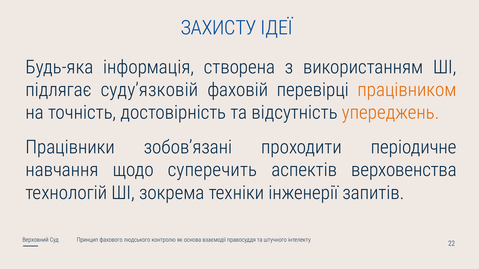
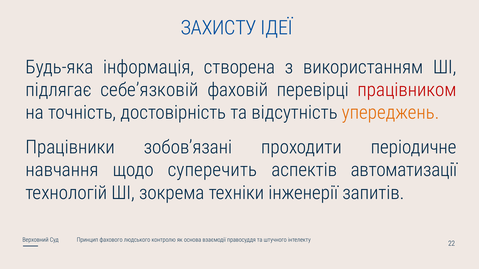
суду’язковій: суду’язковій -> себе’язковій (149, 90)
працівником colour: orange -> red (407, 90)
верховенства: верховенства -> автоматизації (404, 170)
